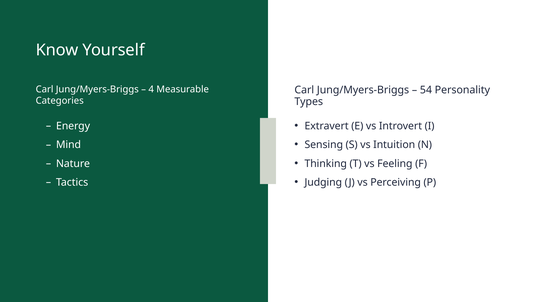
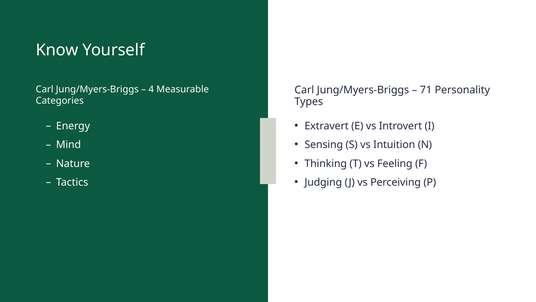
54: 54 -> 71 (426, 90)
